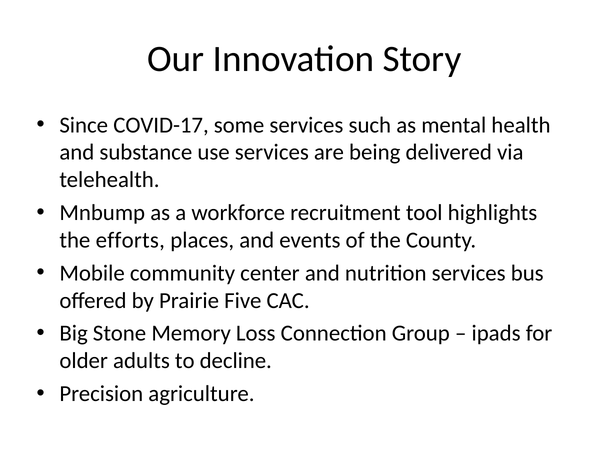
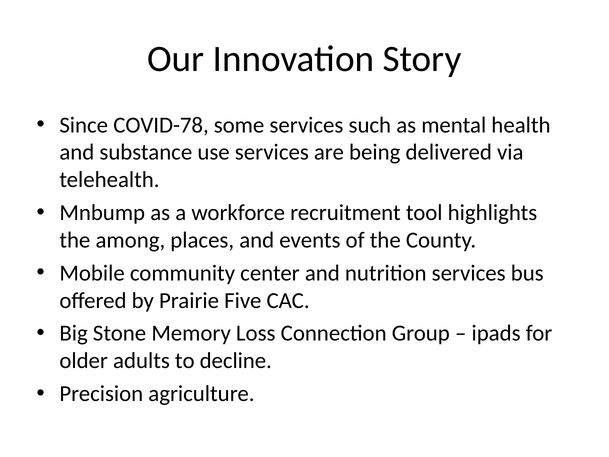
COVID-17: COVID-17 -> COVID-78 (161, 125)
efforts: efforts -> among (130, 240)
